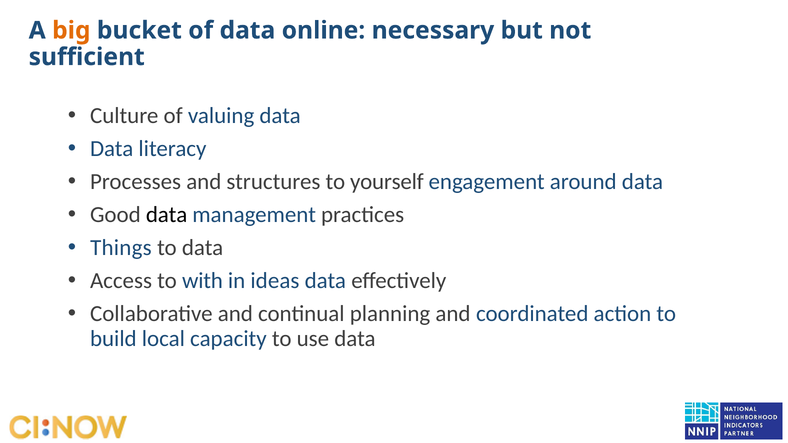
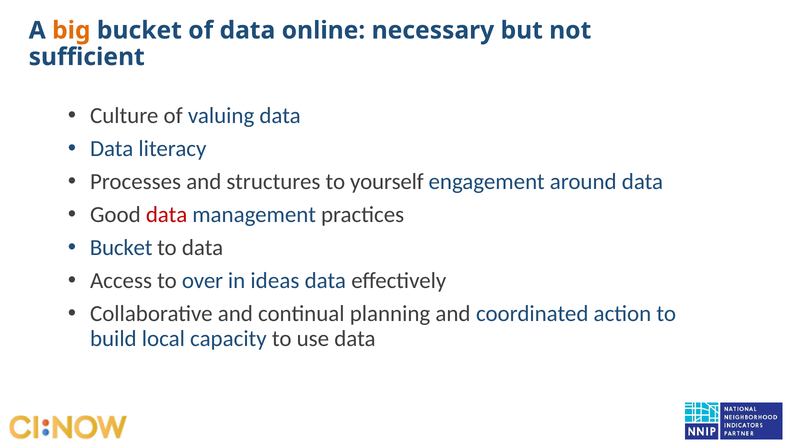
data colour: black -> red (167, 215)
Things: Things -> Bucket (121, 248)
with: with -> over (203, 281)
